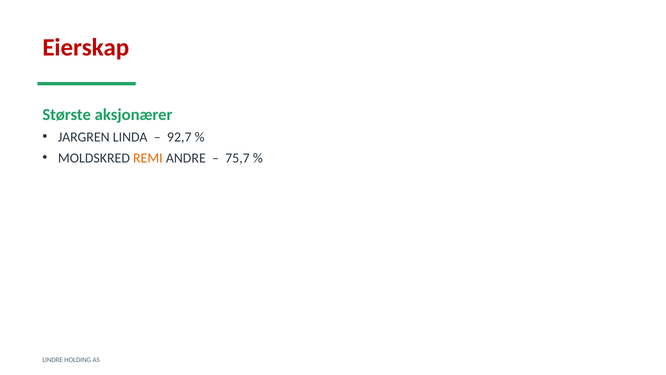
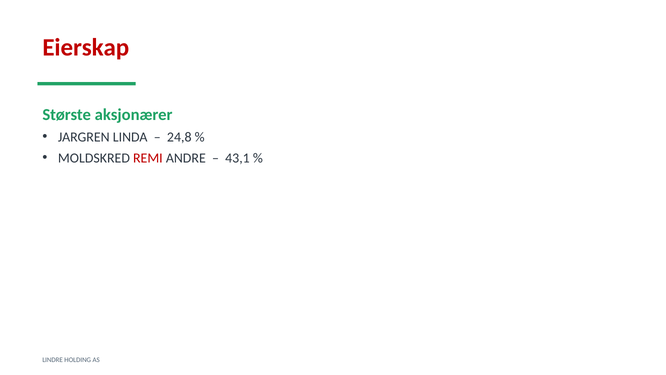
92,7: 92,7 -> 24,8 (179, 137)
REMI colour: orange -> red (148, 158)
75,7: 75,7 -> 43,1 (237, 158)
